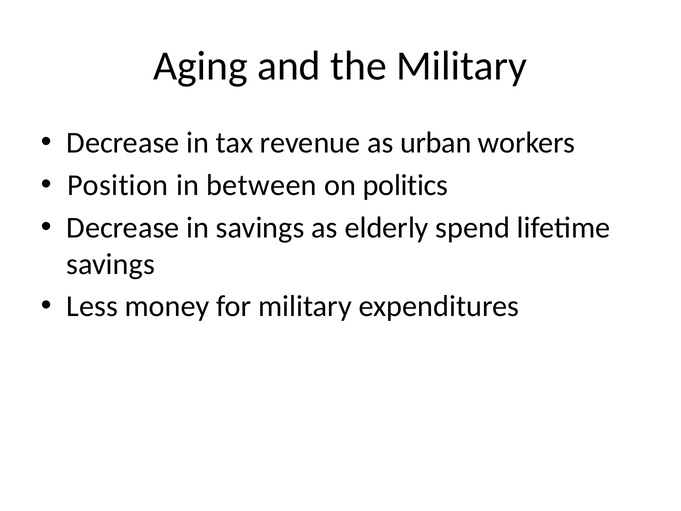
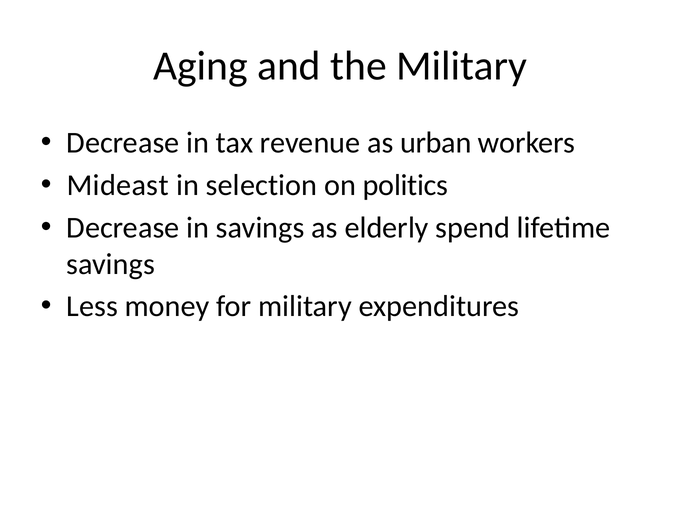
Position: Position -> Mideast (118, 185)
between: between -> selection (262, 185)
